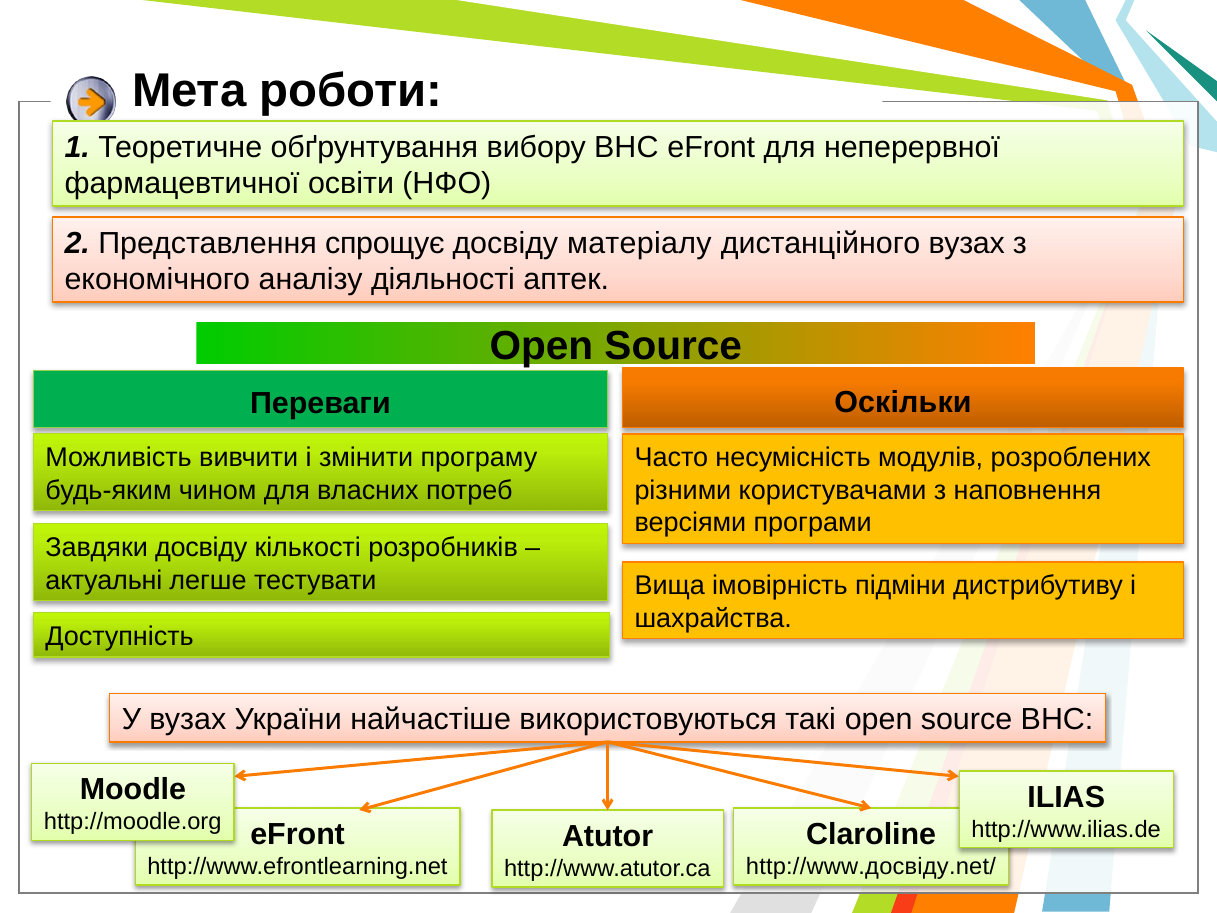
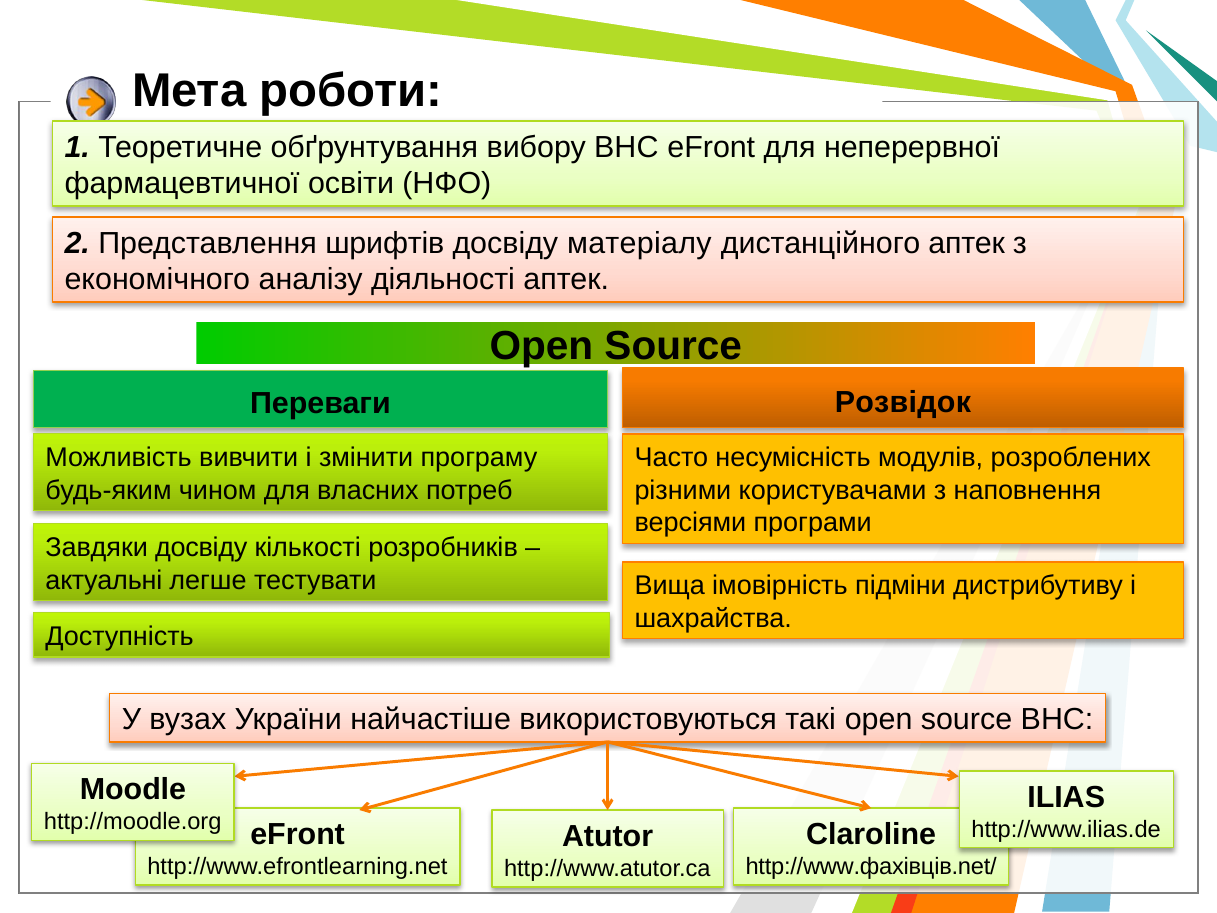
спрощує: спрощує -> шрифтів (385, 243)
дистанційного вузах: вузах -> аптек (967, 243)
Оскільки: Оскільки -> Розвідок (903, 402)
http://www.досвіду.net/: http://www.досвіду.net/ -> http://www.фахівців.net/ (871, 866)
